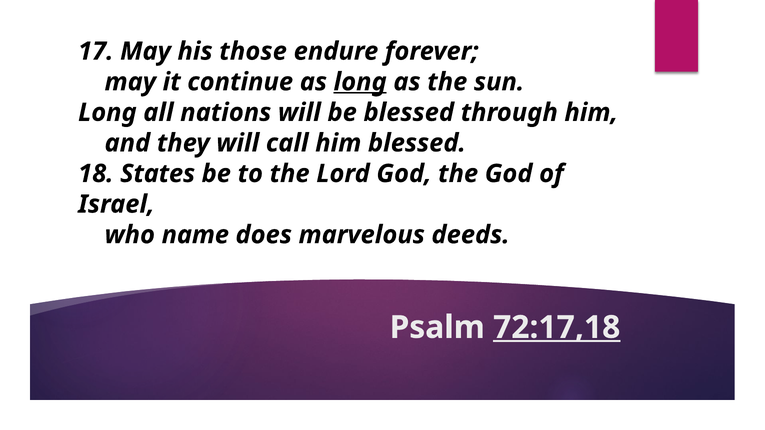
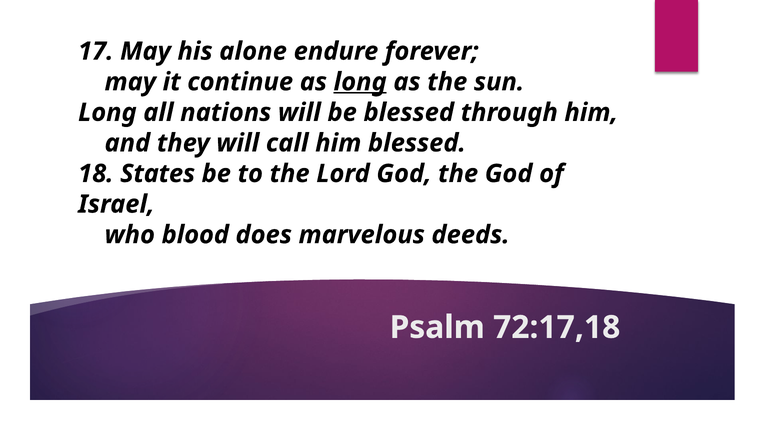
those: those -> alone (253, 51)
name: name -> blood (195, 235)
72:17,18 underline: present -> none (557, 328)
